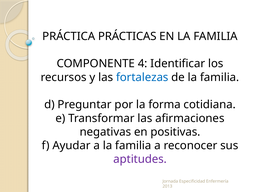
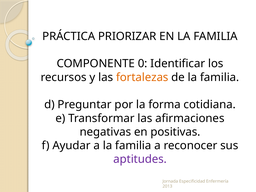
PRÁCTICAS: PRÁCTICAS -> PRIORIZAR (127, 36)
4: 4 -> 0 (143, 64)
fortalezas colour: blue -> orange (142, 77)
